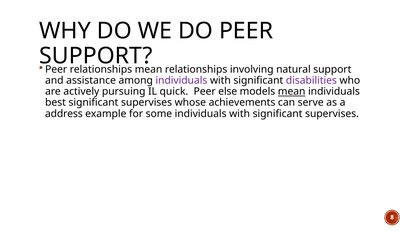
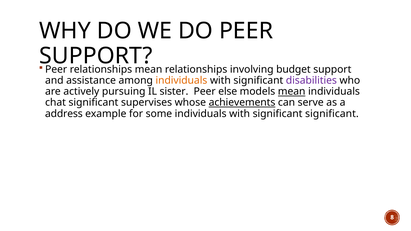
natural: natural -> budget (293, 69)
individuals colour: purple -> orange (181, 80)
quick: quick -> sister (174, 92)
best: best -> chat (56, 103)
achievements underline: none -> present (242, 103)
with significant supervises: supervises -> significant (332, 114)
